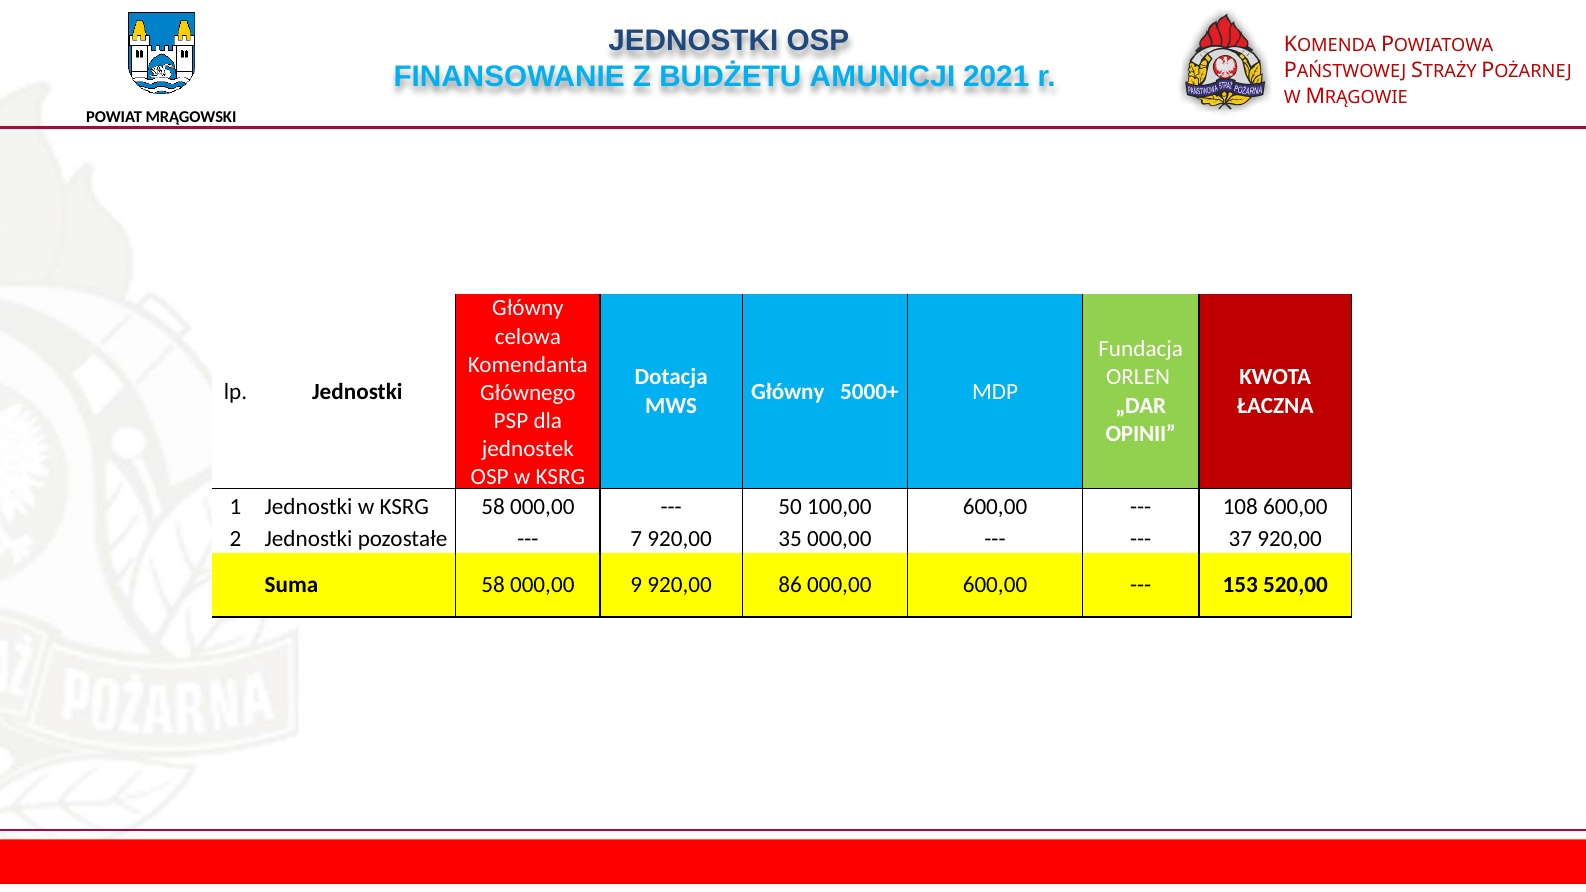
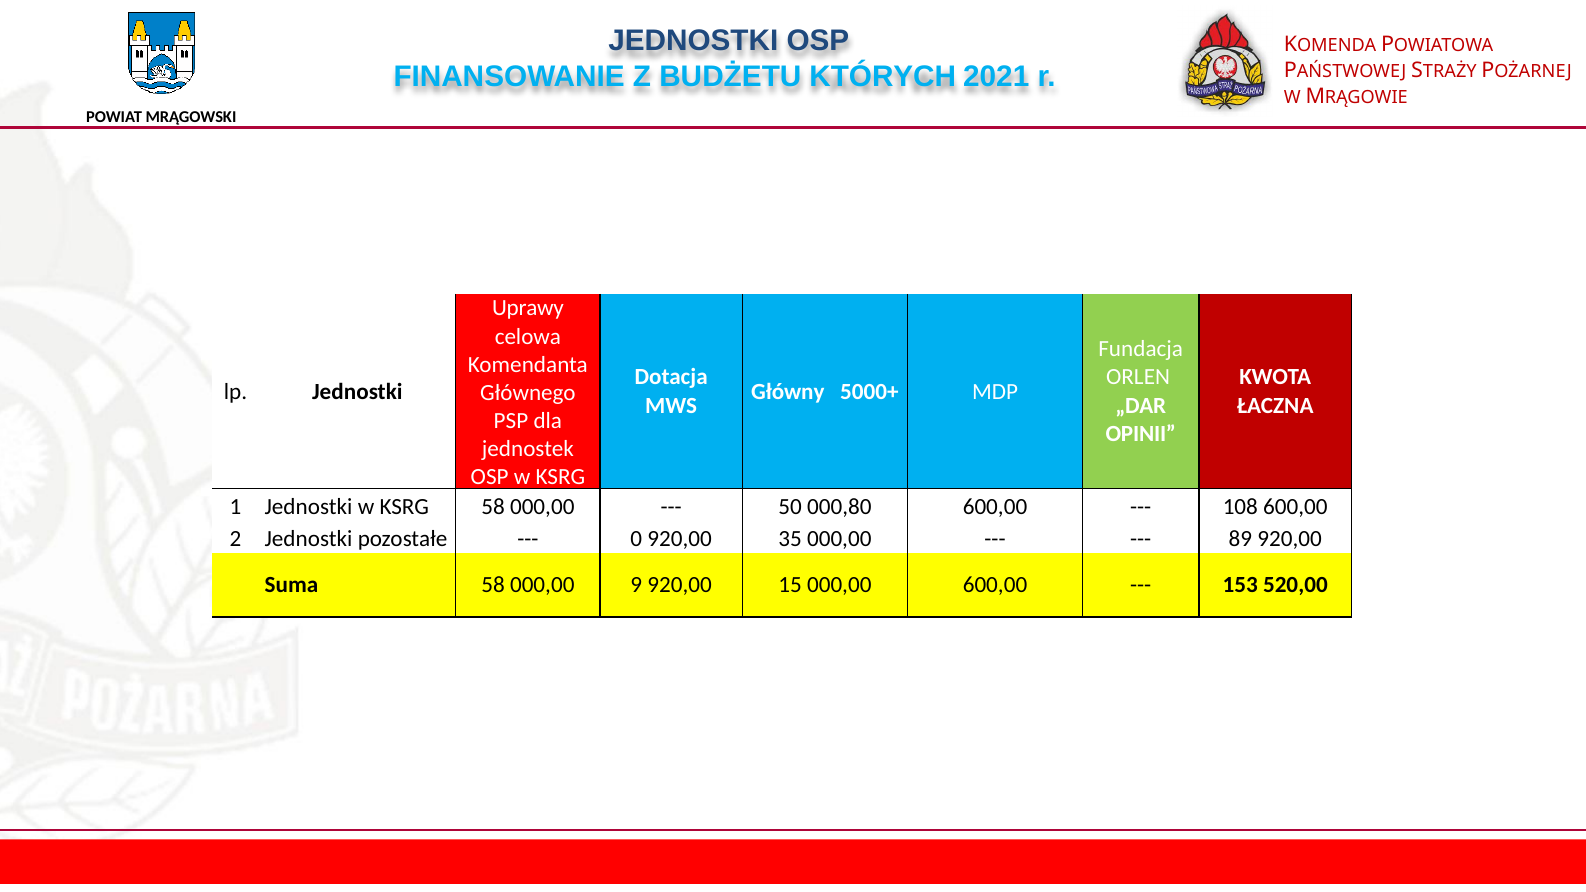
AMUNICJI: AMUNICJI -> KTÓRYCH (883, 77)
Główny: Główny -> Uprawy (528, 308)
100,00: 100,00 -> 000,80 (839, 507)
7: 7 -> 0 (636, 539)
37: 37 -> 89 (1240, 539)
86: 86 -> 15 (790, 585)
